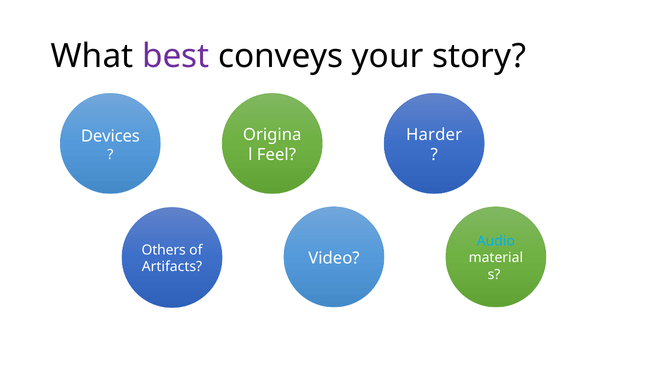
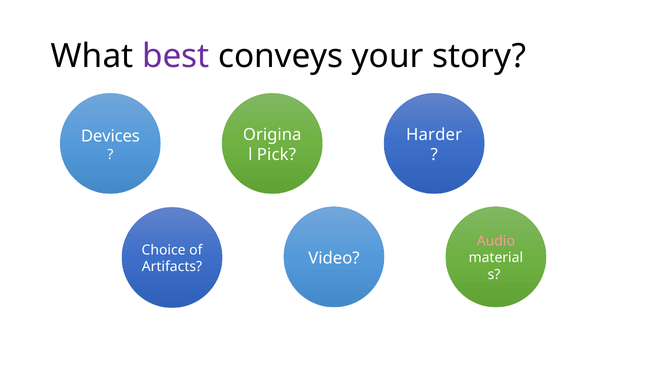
Feel: Feel -> Pick (276, 155)
Audio colour: light blue -> pink (496, 241)
Others: Others -> Choice (164, 250)
